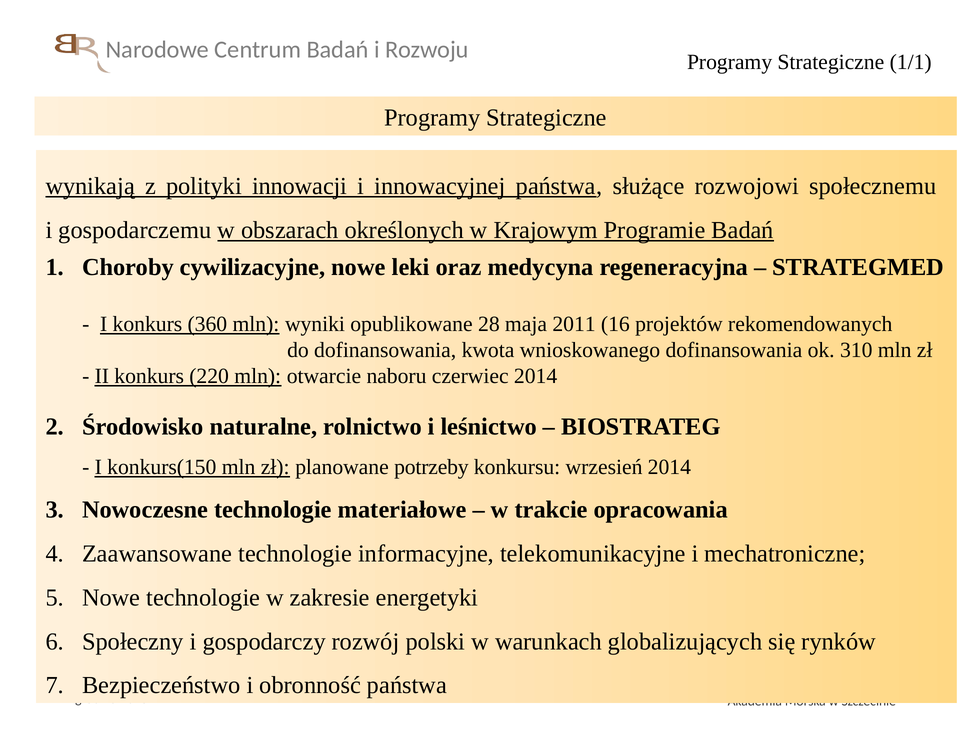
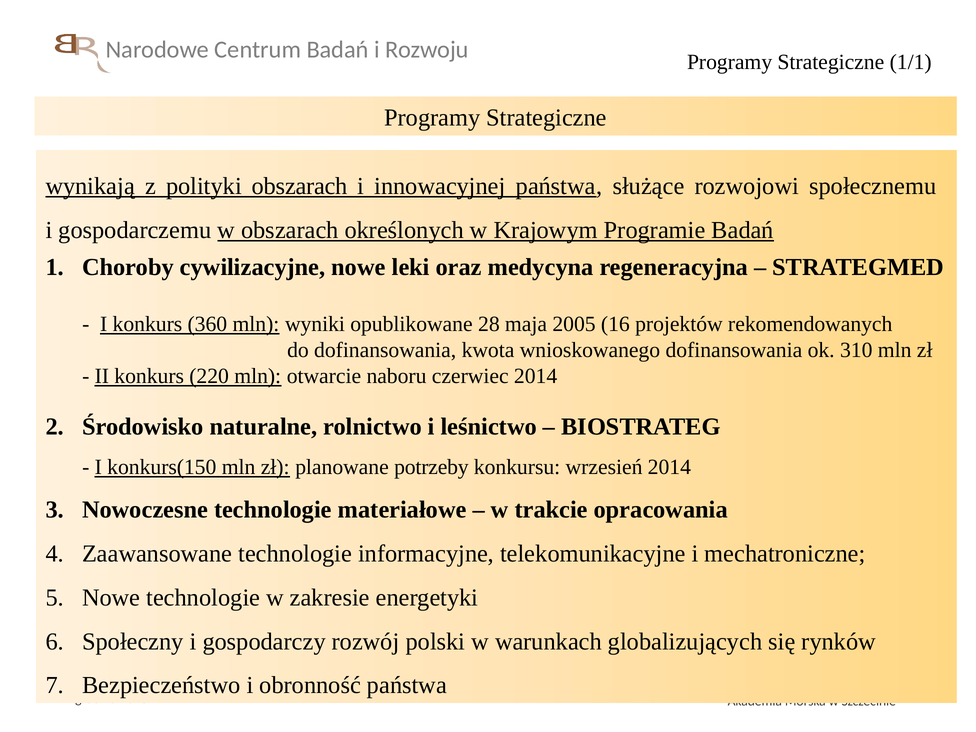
polityki innowacji: innowacji -> obszarach (300, 186)
2011: 2011 -> 2005 (574, 324)
